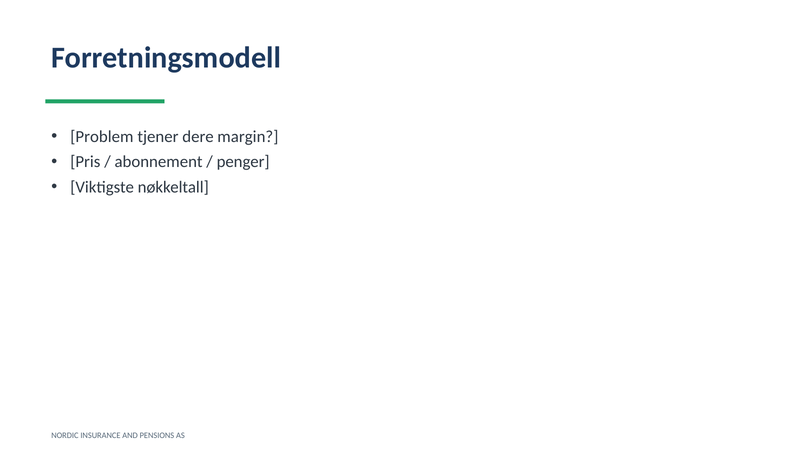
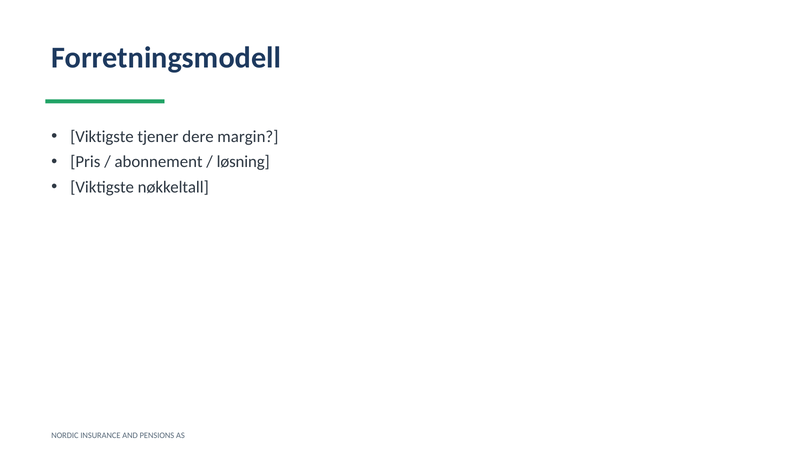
Problem: Problem -> Viktigste (102, 137)
penger: penger -> løsning (243, 162)
